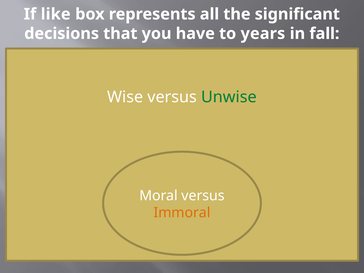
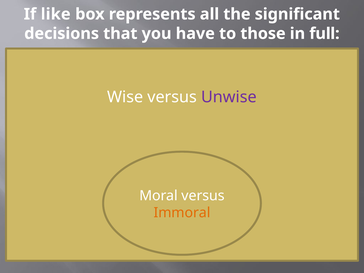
years: years -> those (263, 34)
fall: fall -> full (324, 34)
Unwise colour: green -> purple (229, 97)
